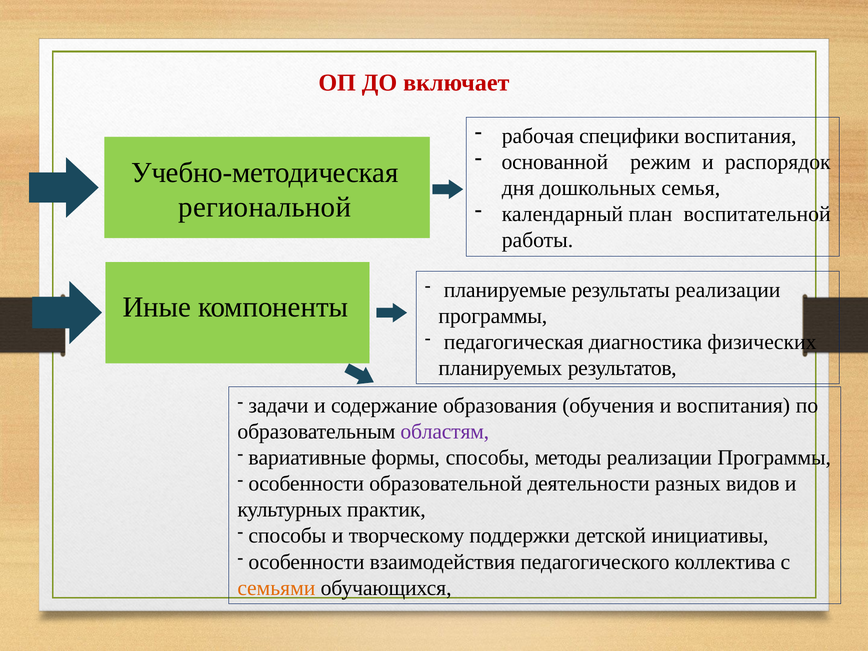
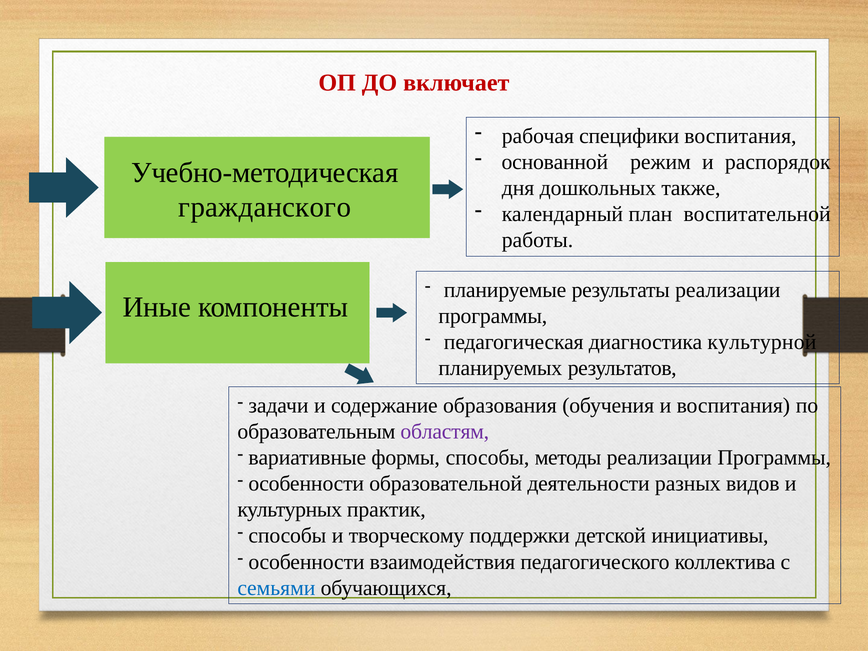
семья: семья -> также (691, 188)
региональной: региональной -> гражданского (265, 207)
физических: физических -> культурной (762, 342)
семьями colour: orange -> blue (276, 588)
